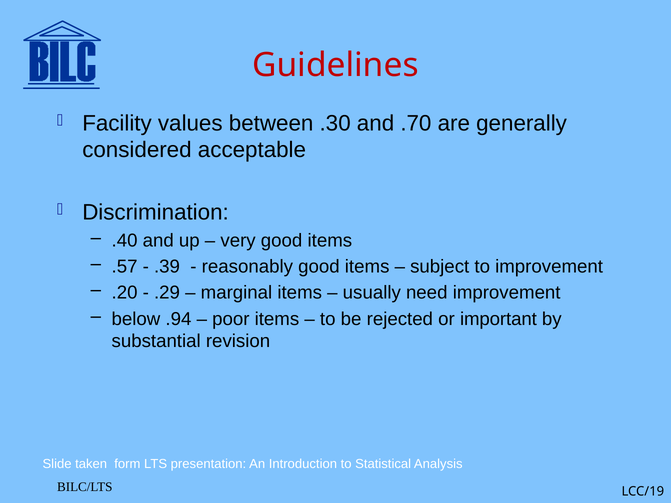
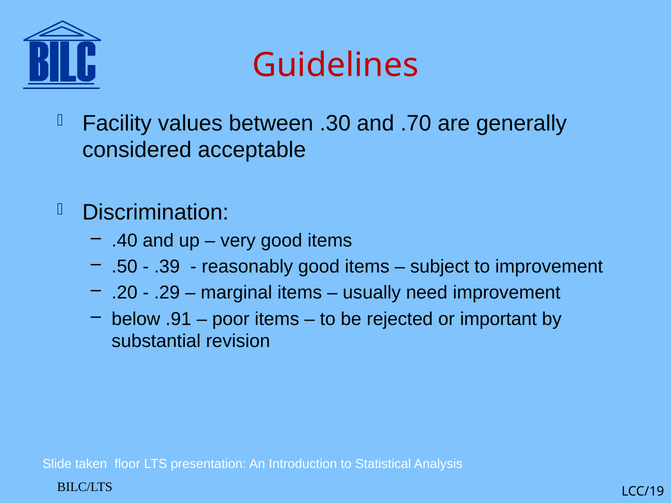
.57: .57 -> .50 (125, 267)
.94: .94 -> .91 (178, 319)
form: form -> floor (127, 464)
